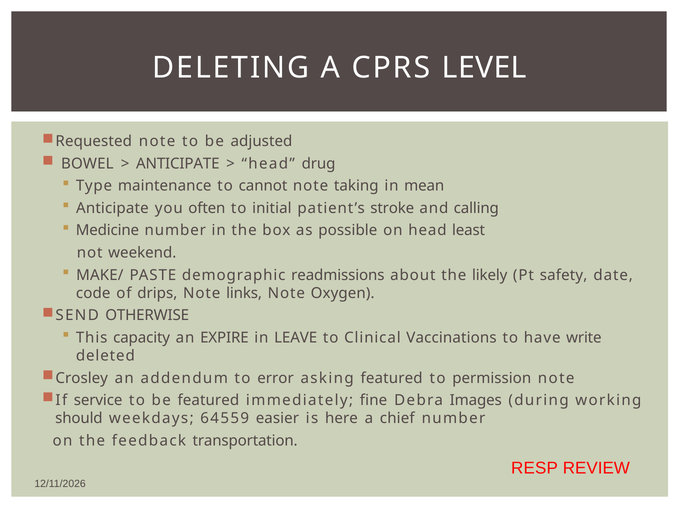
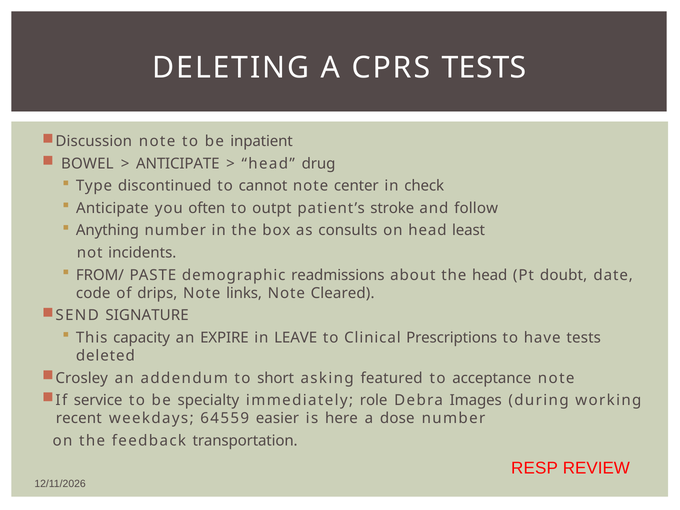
CPRS LEVEL: LEVEL -> TESTS (484, 68)
Requested: Requested -> Discussion (94, 141)
adjusted: adjusted -> inpatient (262, 141)
maintenance: maintenance -> discontinued (165, 186)
taking: taking -> center (356, 186)
mean: mean -> check (424, 186)
initial: initial -> outpt (272, 208)
calling: calling -> follow (476, 208)
Medicine: Medicine -> Anything (107, 230)
possible: possible -> consults (348, 230)
weekend: weekend -> incidents (142, 253)
MAKE/: MAKE/ -> FROM/ (100, 275)
the likely: likely -> head (490, 275)
safety: safety -> doubt (564, 275)
Oxygen: Oxygen -> Cleared (343, 293)
OTHERWISE: OTHERWISE -> SIGNATURE (147, 315)
Vaccinations: Vaccinations -> Prescriptions (452, 338)
have write: write -> tests (584, 338)
error: error -> short (276, 378)
permission: permission -> acceptance (492, 378)
be featured: featured -> specialty (208, 400)
fine: fine -> role (374, 400)
should: should -> recent (79, 418)
chief: chief -> dose (397, 418)
